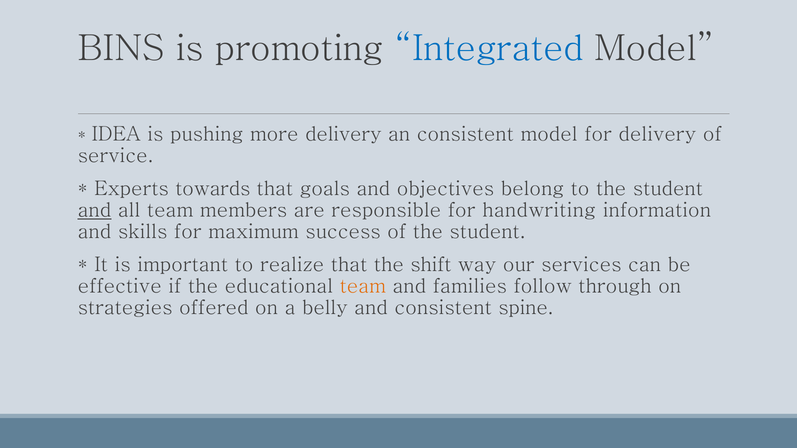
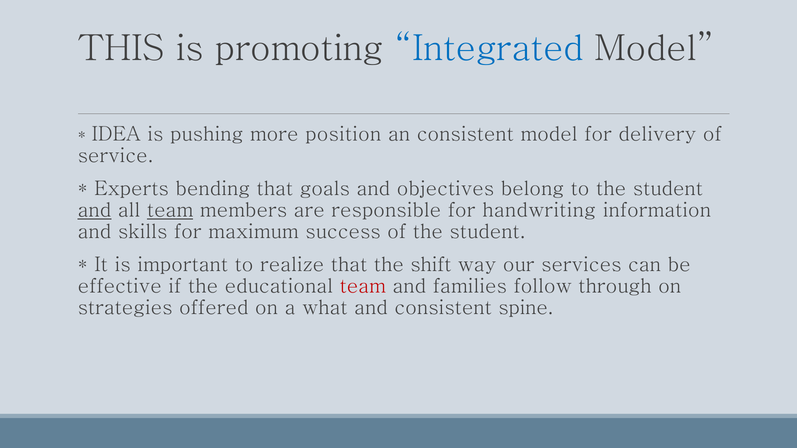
BINS: BINS -> THIS (121, 49)
more delivery: delivery -> position (343, 134)
towards: towards -> bending (213, 189)
team underline: none -> present (170, 210)
team colour: orange -> red (363, 287)
belly: belly -> what (325, 308)
